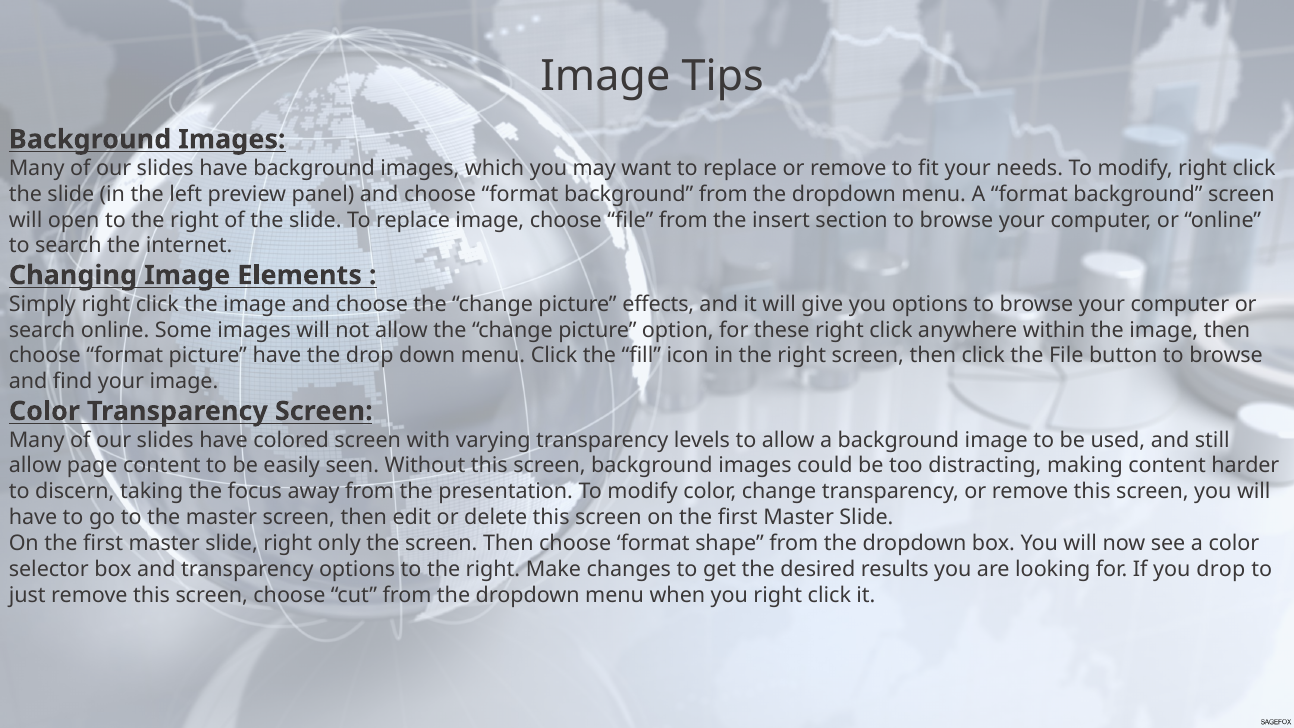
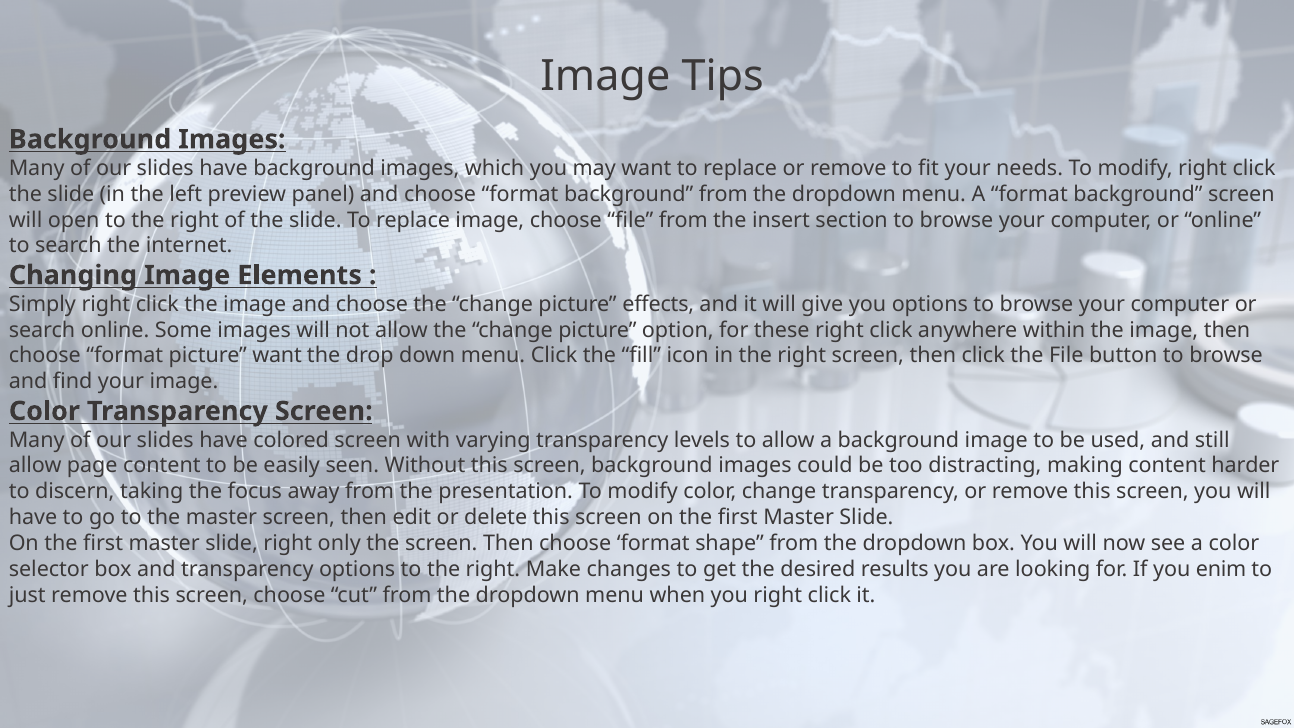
picture have: have -> want (277, 356)
you drop: drop -> enim (1221, 569)
